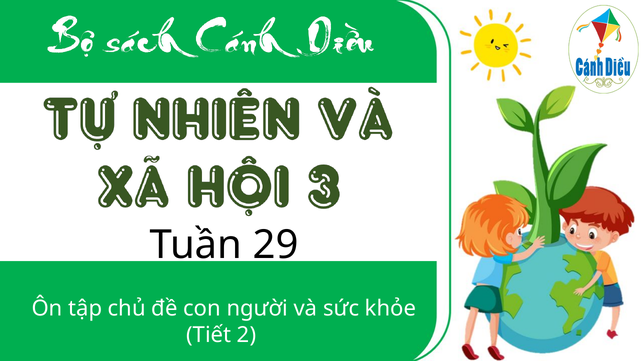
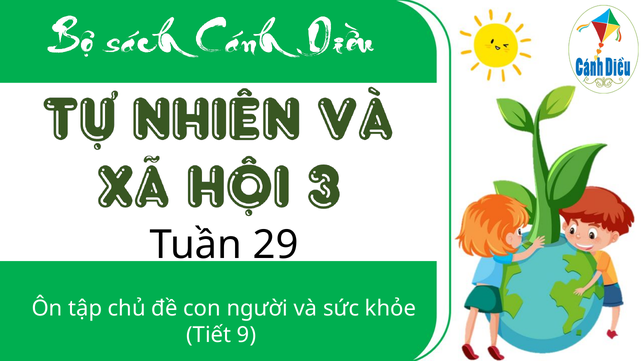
2: 2 -> 9 (247, 335)
